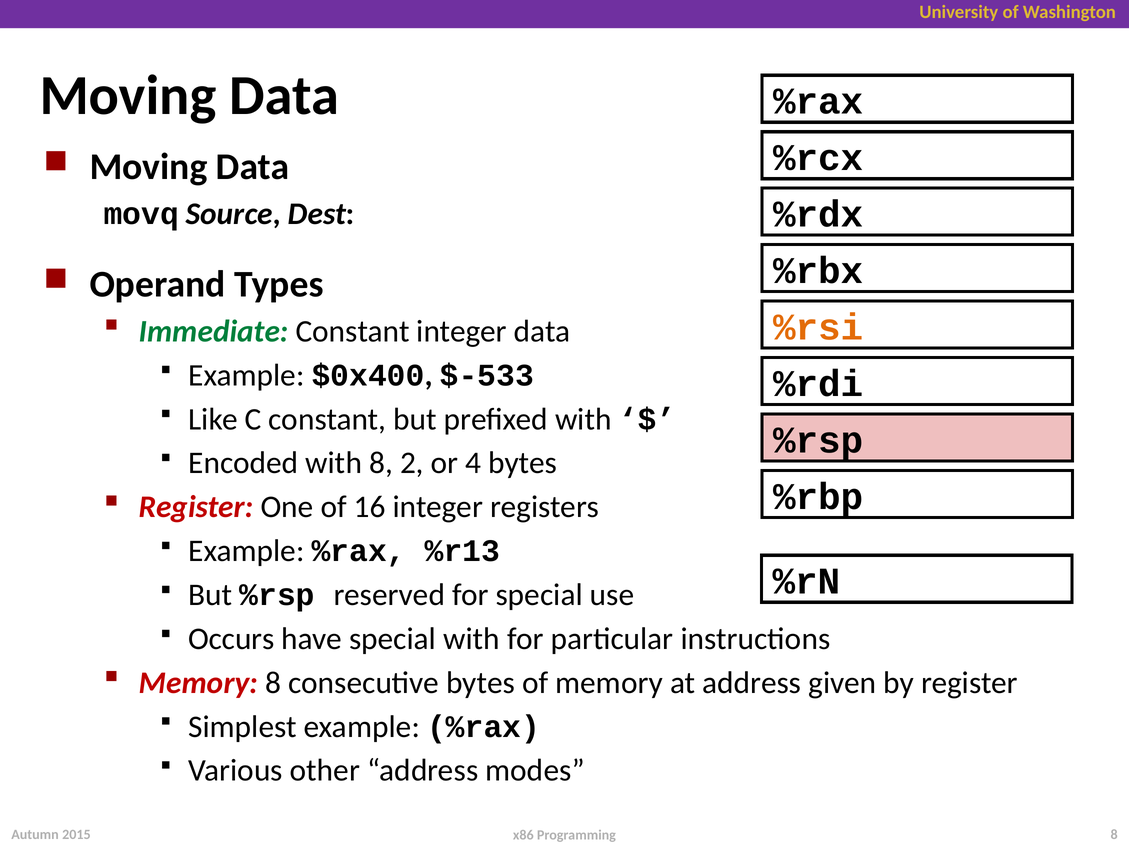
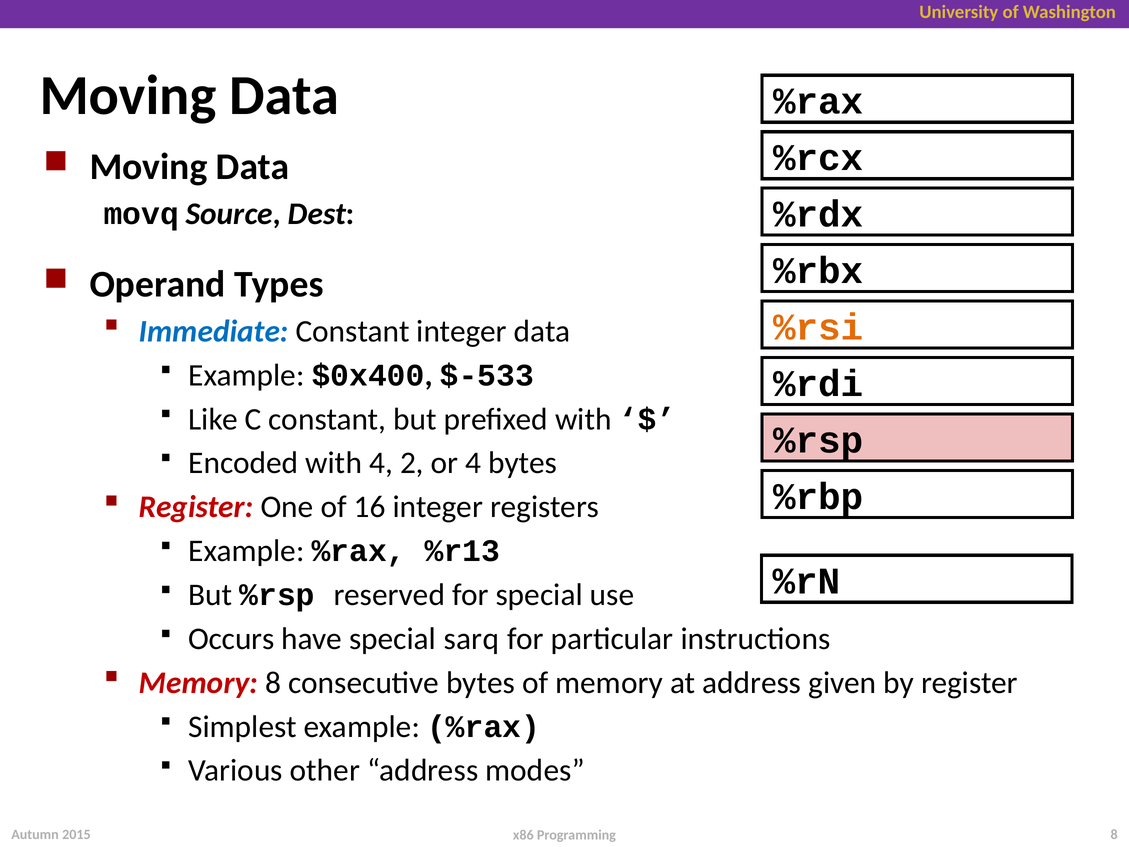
Immediate colour: green -> blue (214, 331)
with 8: 8 -> 4 (381, 463)
special with: with -> sarq (471, 639)
